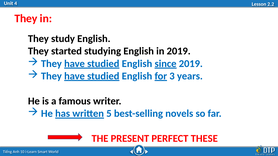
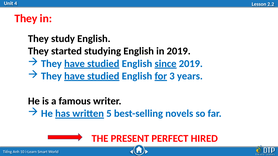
THESE: THESE -> HIRED (204, 139)
